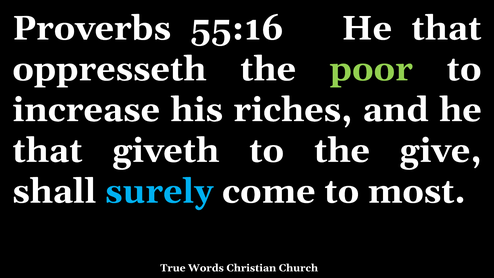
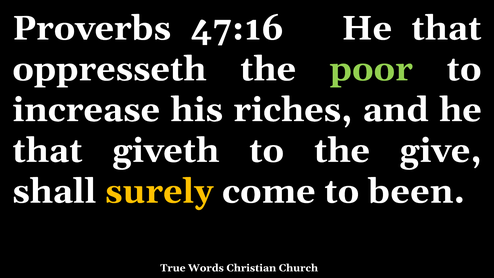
55:16: 55:16 -> 47:16 (237, 28)
surely colour: light blue -> yellow (159, 191)
most: most -> been (417, 191)
